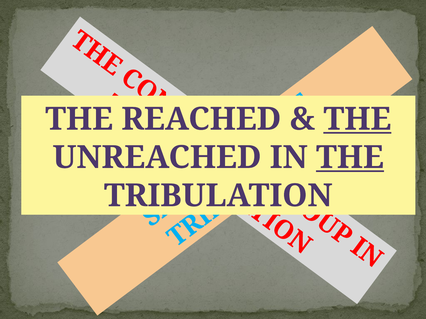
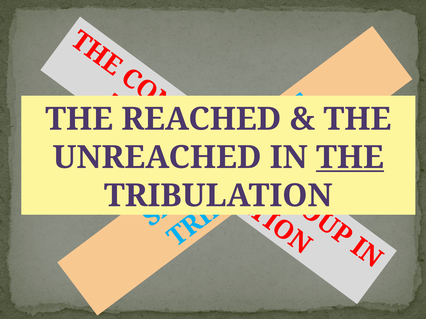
THE underline: present -> none (357, 119)
